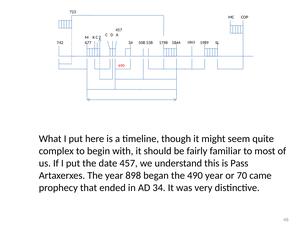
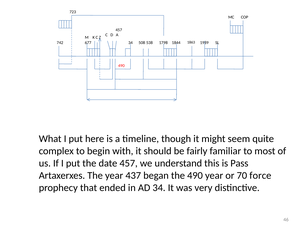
898: 898 -> 437 (133, 176)
came: came -> force (260, 176)
